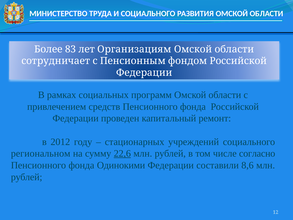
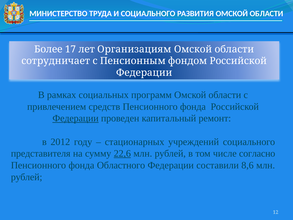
83: 83 -> 17 (70, 49)
Федерации underline: none -> present (76, 118)
региональном: региональном -> представителя (41, 153)
Одинокими: Одинокими -> Областного (121, 165)
